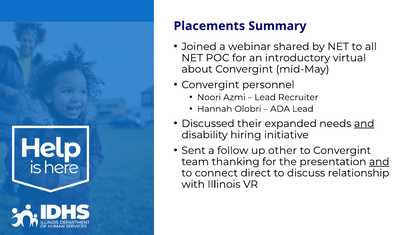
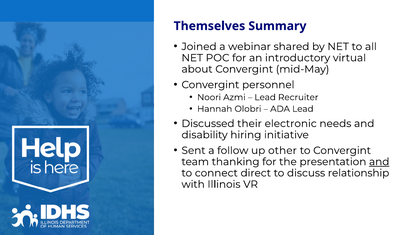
Placements: Placements -> Themselves (209, 26)
expanded: expanded -> electronic (291, 124)
and underline: present -> none (364, 124)
